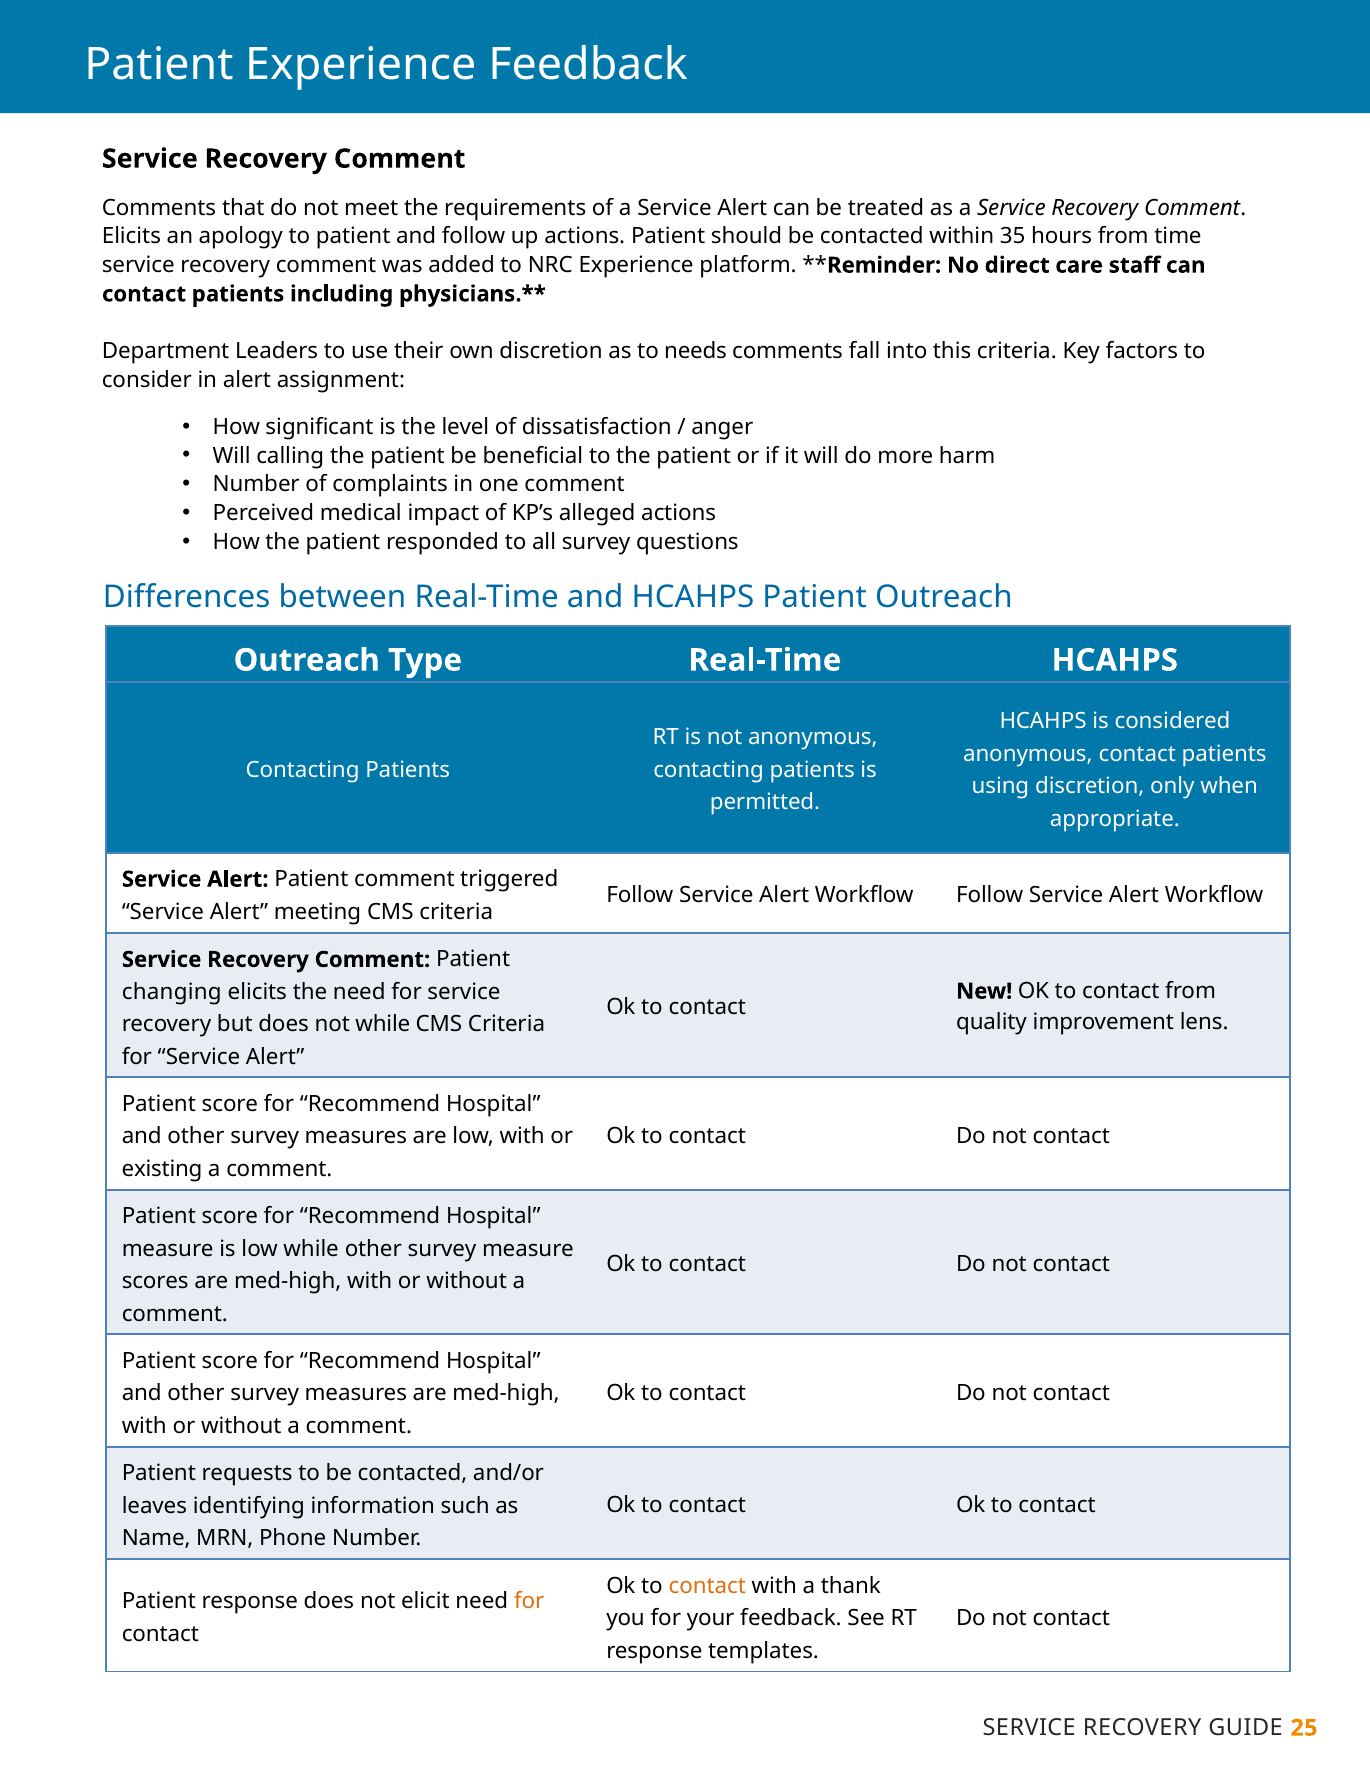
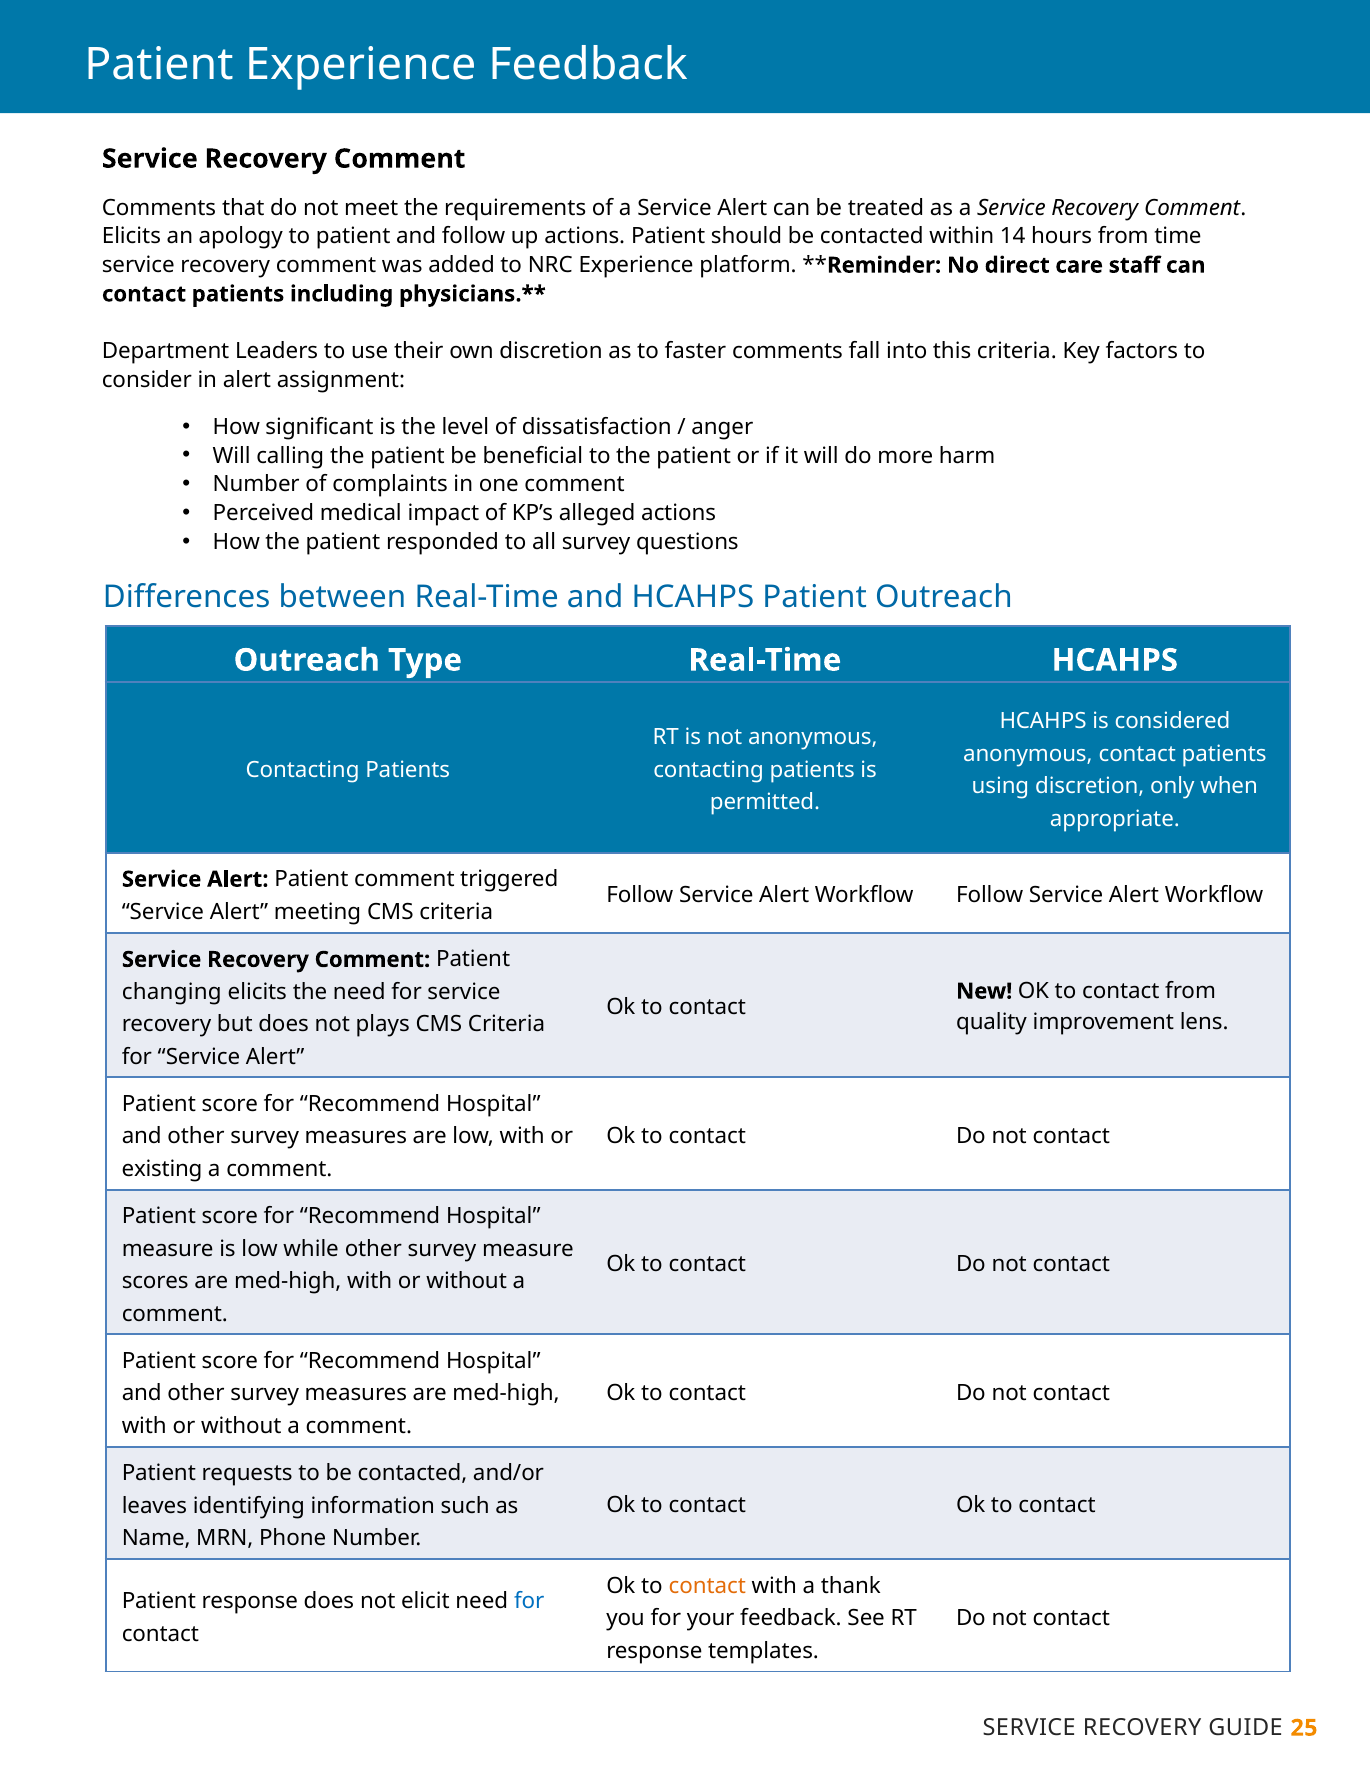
35: 35 -> 14 (1013, 237)
needs: needs -> faster (695, 352)
not while: while -> plays (383, 1025)
for colour: orange -> blue (529, 1601)
